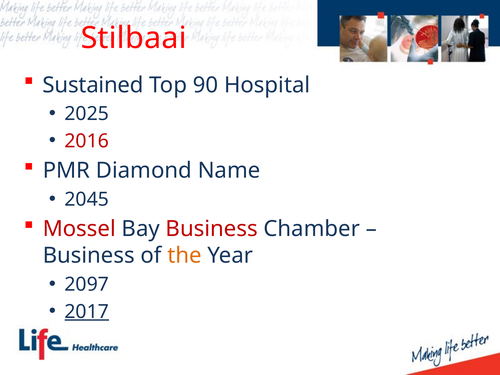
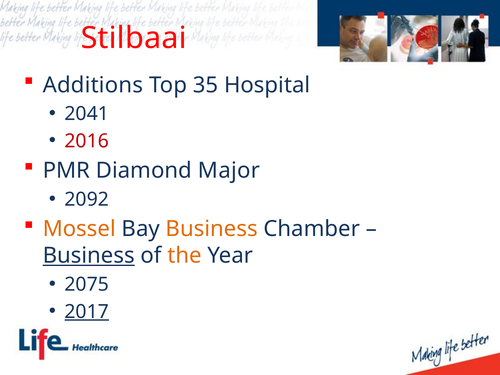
Sustained: Sustained -> Additions (93, 85)
90: 90 -> 35 (206, 85)
2025: 2025 -> 2041 (87, 114)
Name: Name -> Major (229, 171)
2045: 2045 -> 2092 (87, 199)
Mossel colour: red -> orange (79, 229)
Business colour: red -> orange (212, 229)
Business underline: none -> present (89, 256)
2097: 2097 -> 2075 (87, 284)
